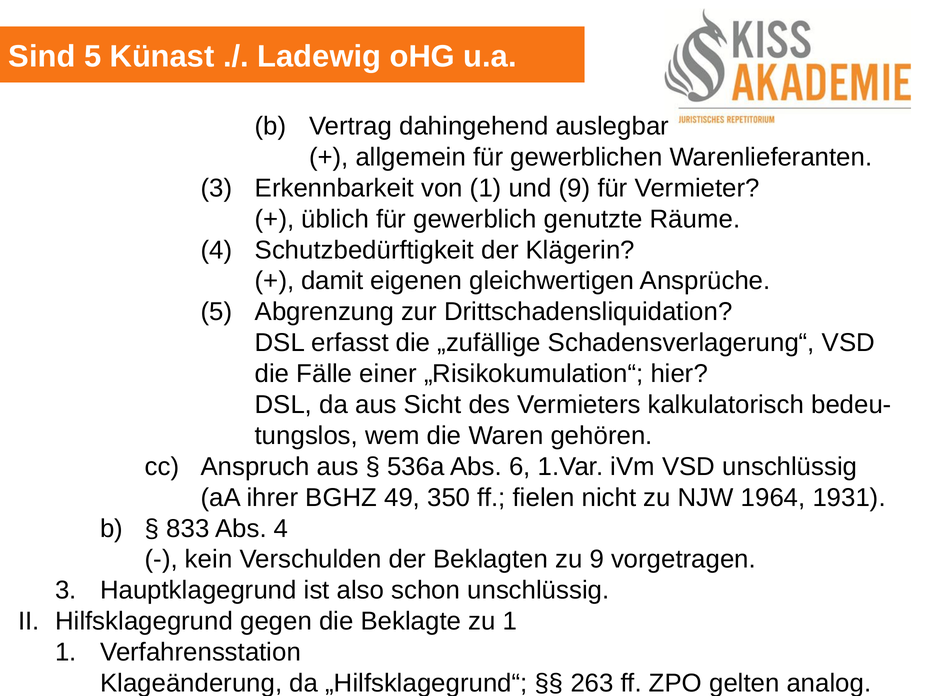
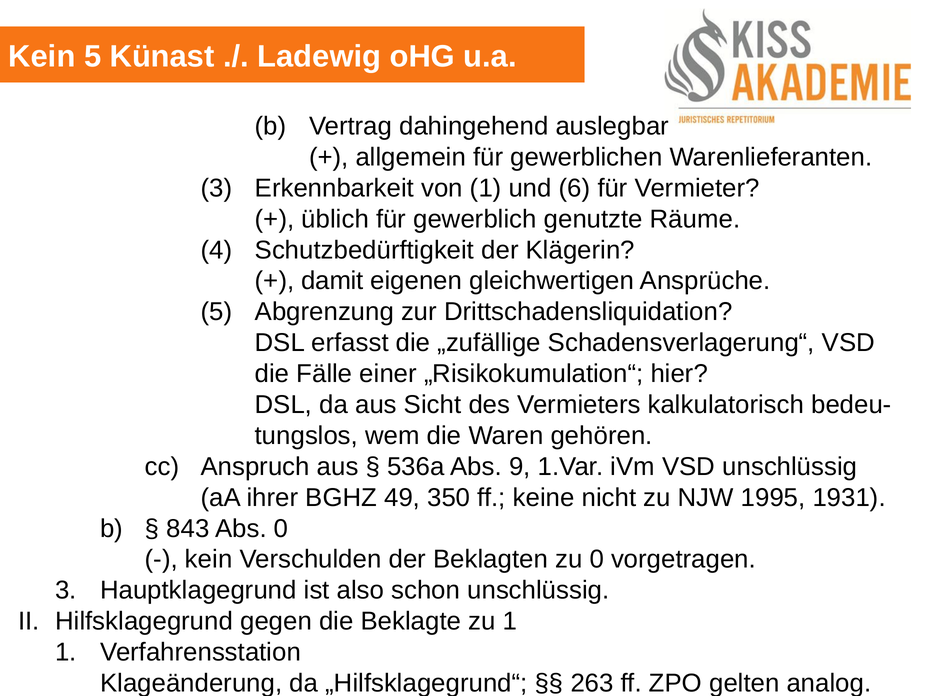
Sind: Sind -> Kein (42, 56)
und 9: 9 -> 6 (575, 188)
6: 6 -> 9 (520, 467)
fielen: fielen -> keine (544, 498)
1964: 1964 -> 1995 (773, 498)
833: 833 -> 843 (188, 529)
Abs 4: 4 -> 0 (281, 529)
zu 9: 9 -> 0 (597, 559)
